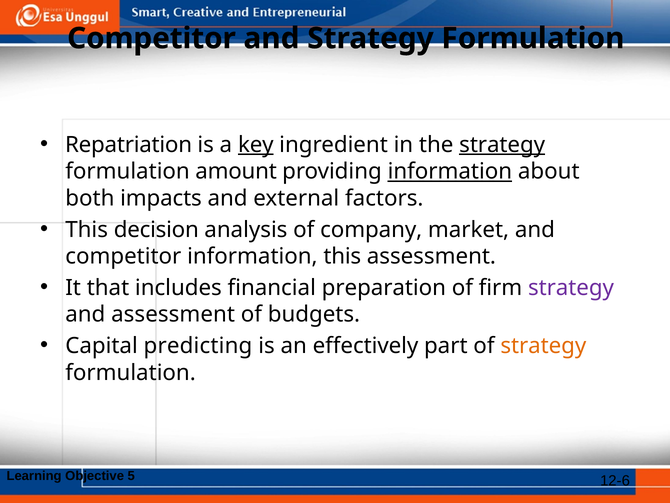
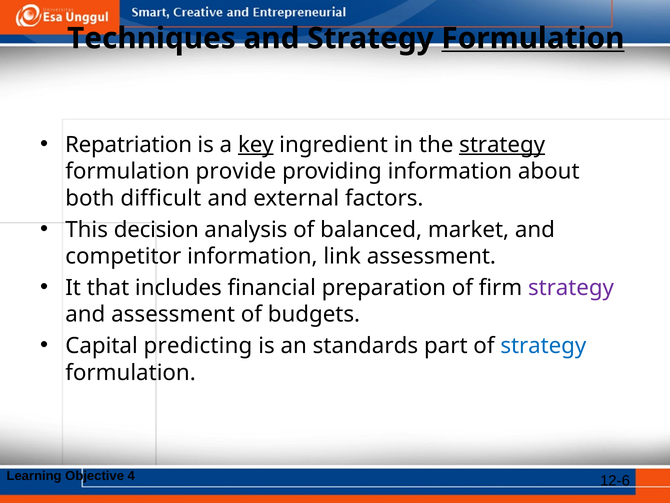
Competitor: Competitor -> Techniques (151, 38)
Formulation underline: none -> present (533, 38)
amount: amount -> provide (236, 171)
information underline: present -> none (450, 171)
impacts: impacts -> difficult (161, 198)
company: company -> balanced (371, 229)
information this: this -> link (342, 256)
effectively: effectively -> standards (365, 346)
strategy colour: orange -> blue (543, 346)
5: 5 -> 4 (131, 475)
